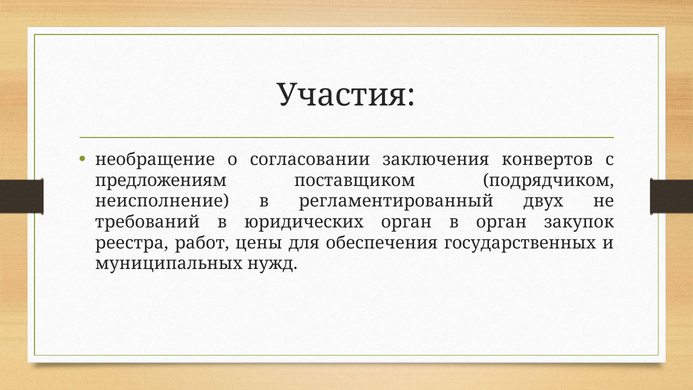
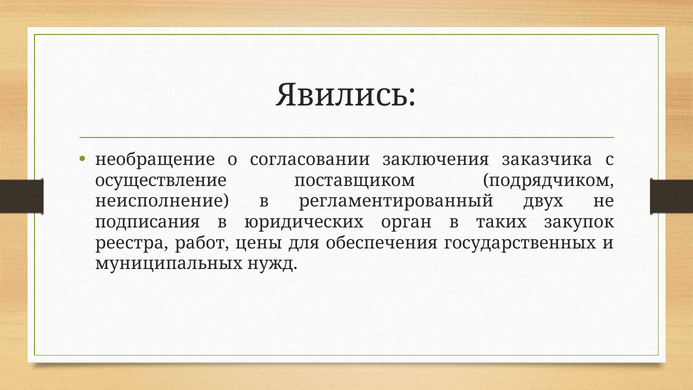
Участия: Участия -> Явились (347, 95)
конвертов: конвертов -> заказчика (547, 160)
предложениям: предложениям -> осуществление (161, 180)
требований: требований -> подписания (148, 222)
в орган: орган -> таких (501, 222)
